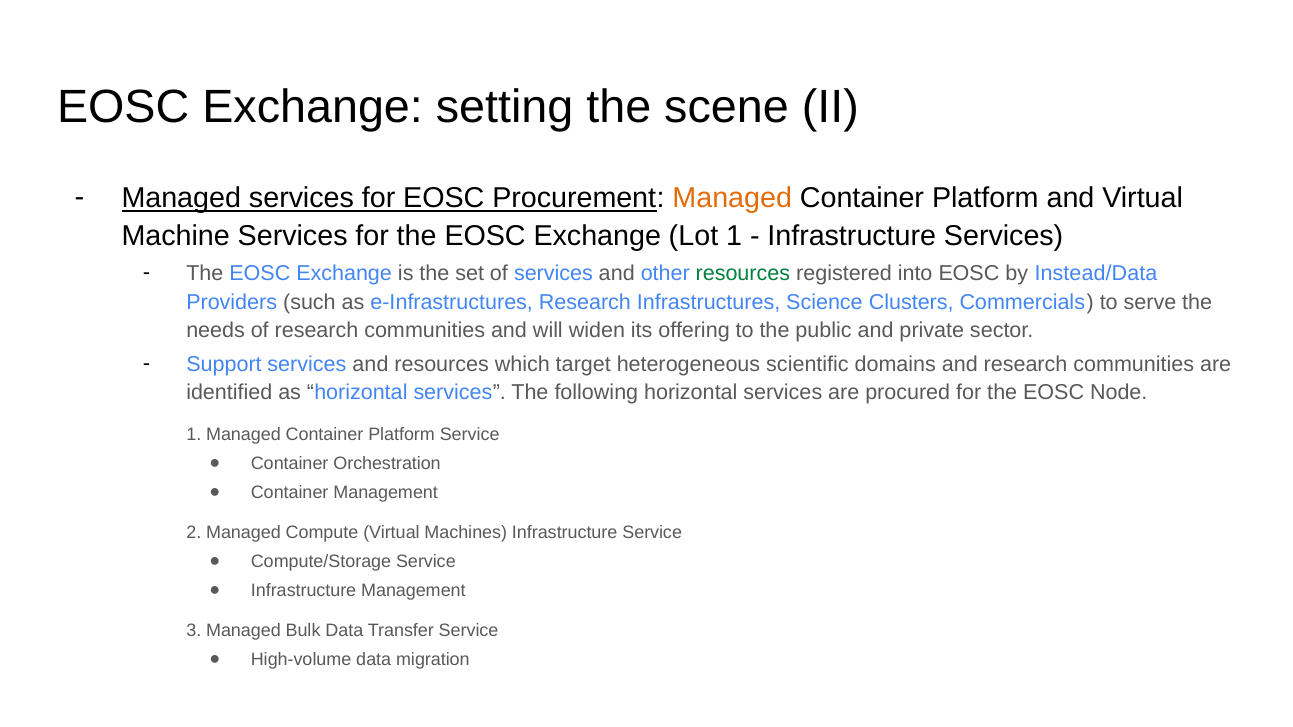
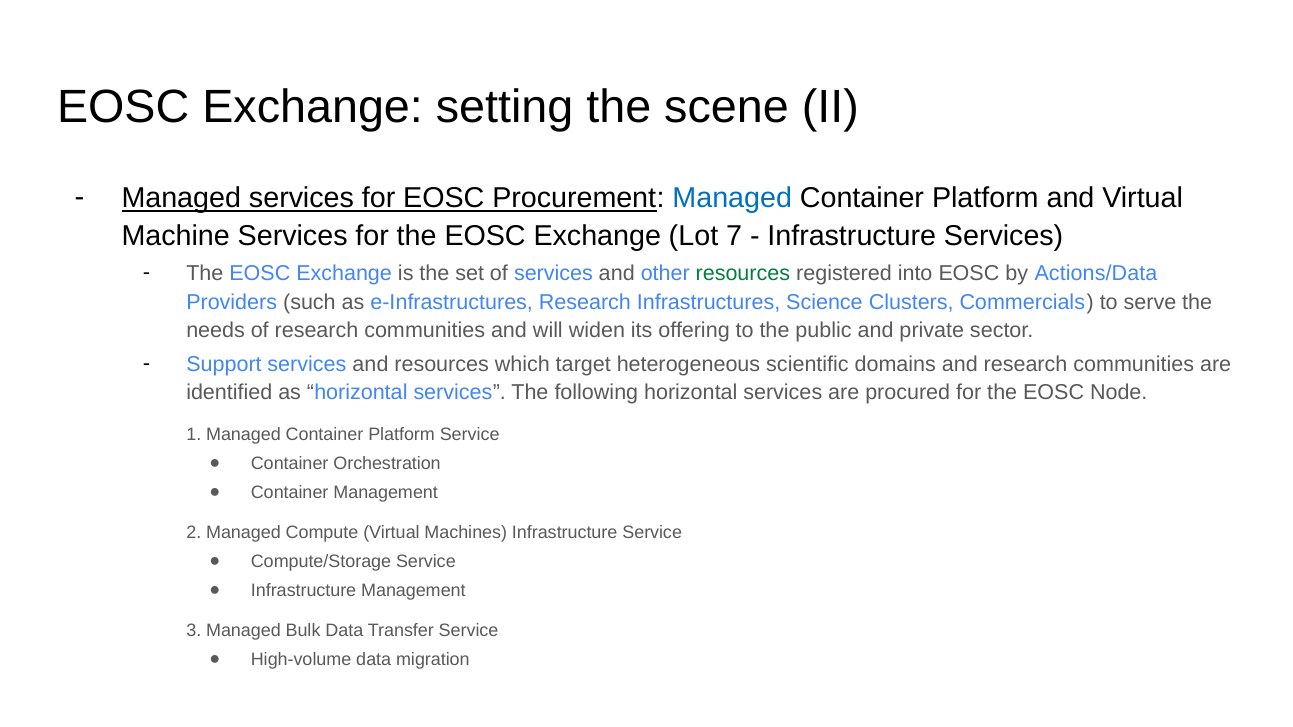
Managed colour: orange -> blue (732, 199)
Lot 1: 1 -> 7 (734, 236)
Instead/Data: Instead/Data -> Actions/Data (1096, 274)
